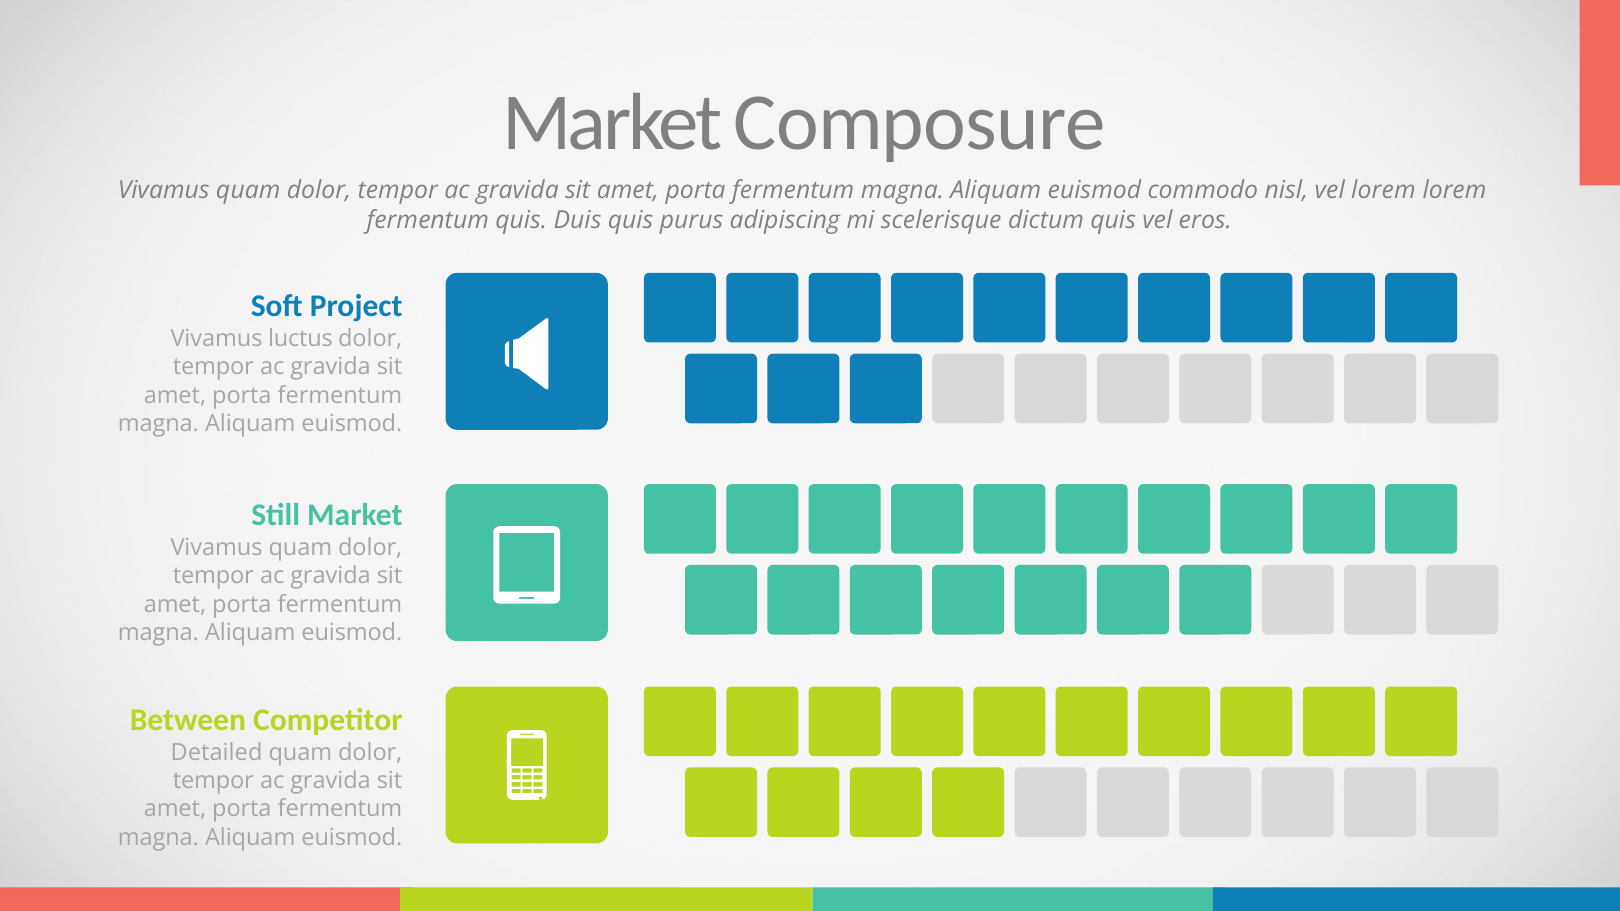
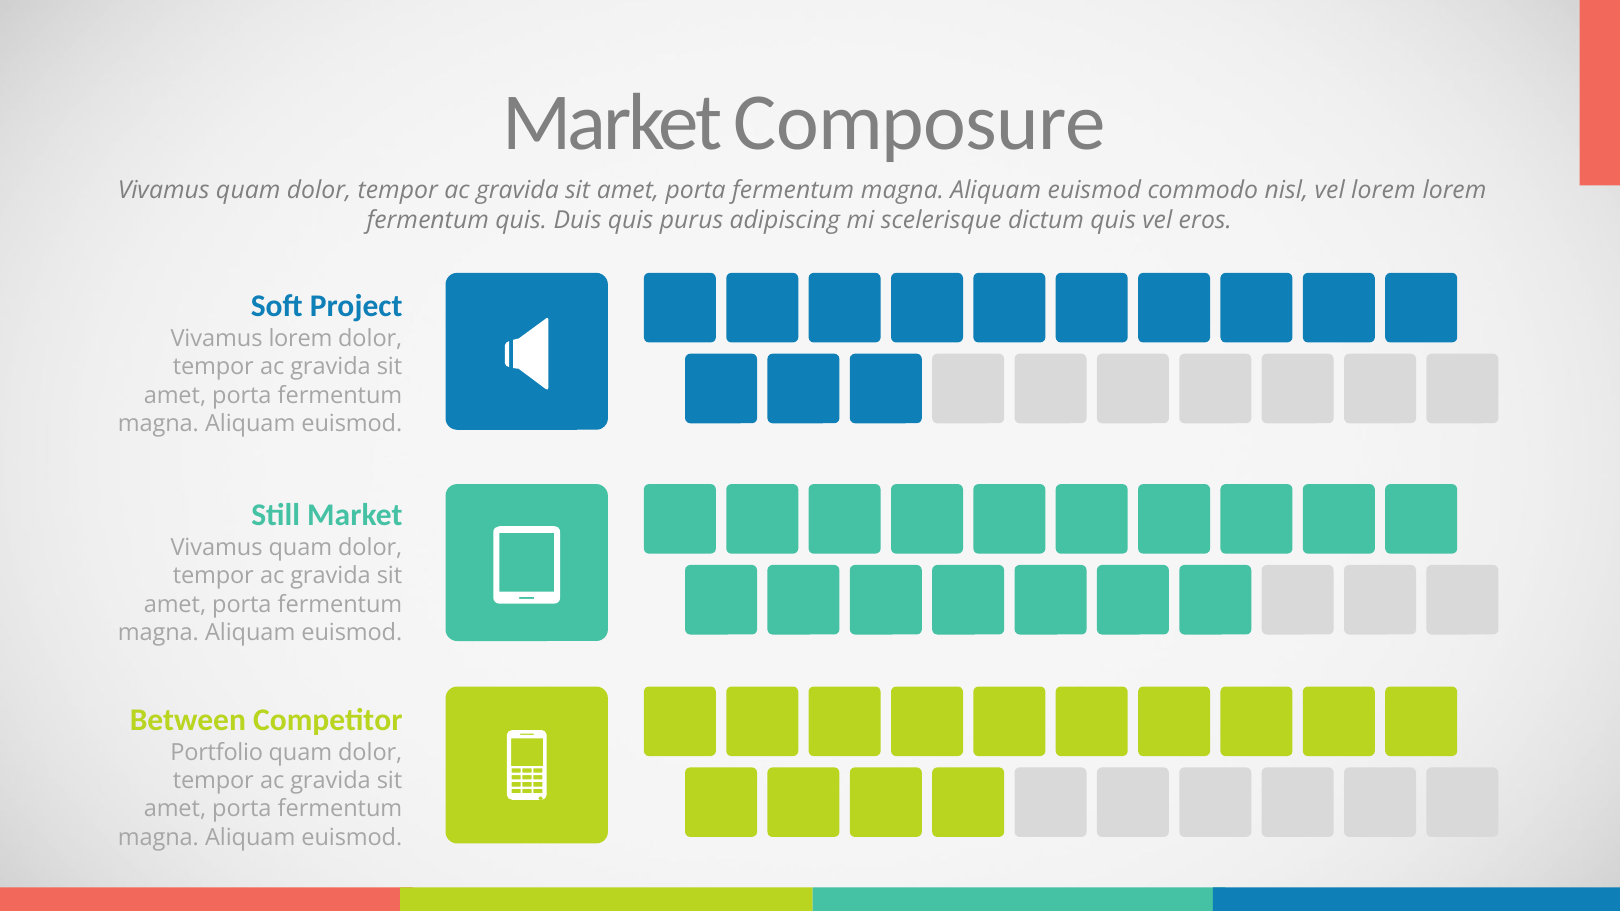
Vivamus luctus: luctus -> lorem (300, 339)
Detailed: Detailed -> Portfolio (217, 753)
